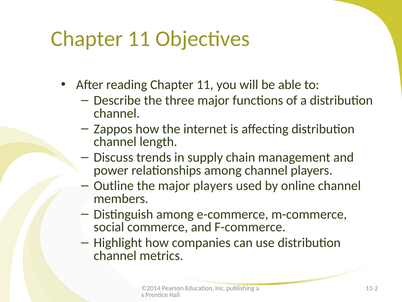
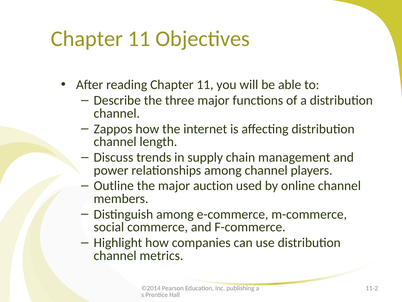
major players: players -> auction (213, 186)
